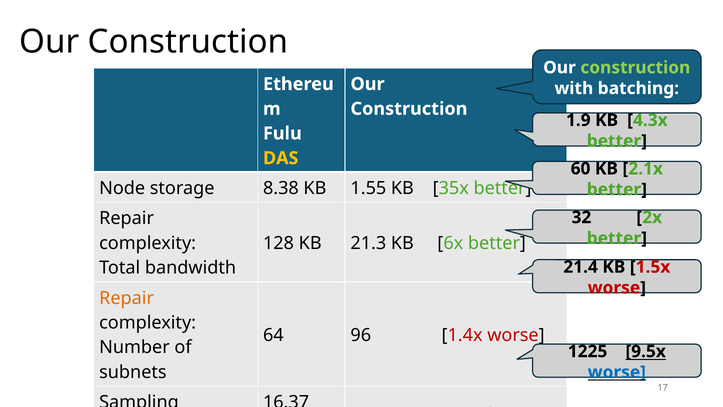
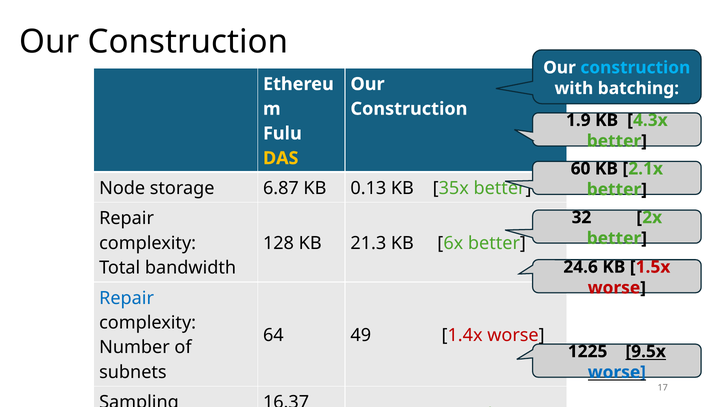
construction colour: light green -> light blue (635, 68)
8.38: 8.38 -> 6.87 (281, 188)
1.55: 1.55 -> 0.13 (368, 188)
21.4: 21.4 -> 24.6 (581, 267)
Repair colour: orange -> blue (127, 298)
96: 96 -> 49 (361, 335)
